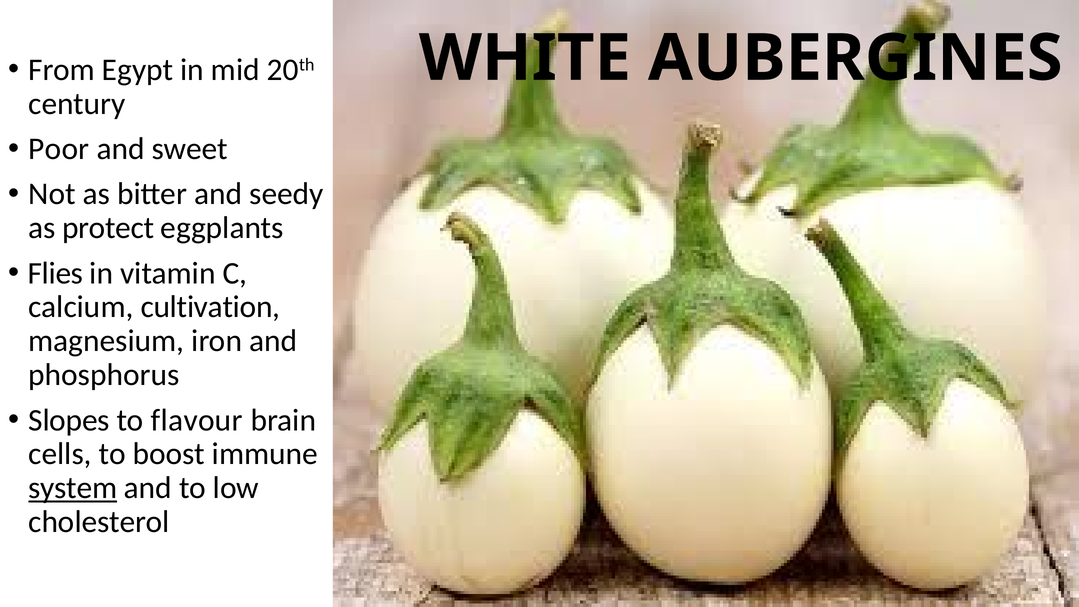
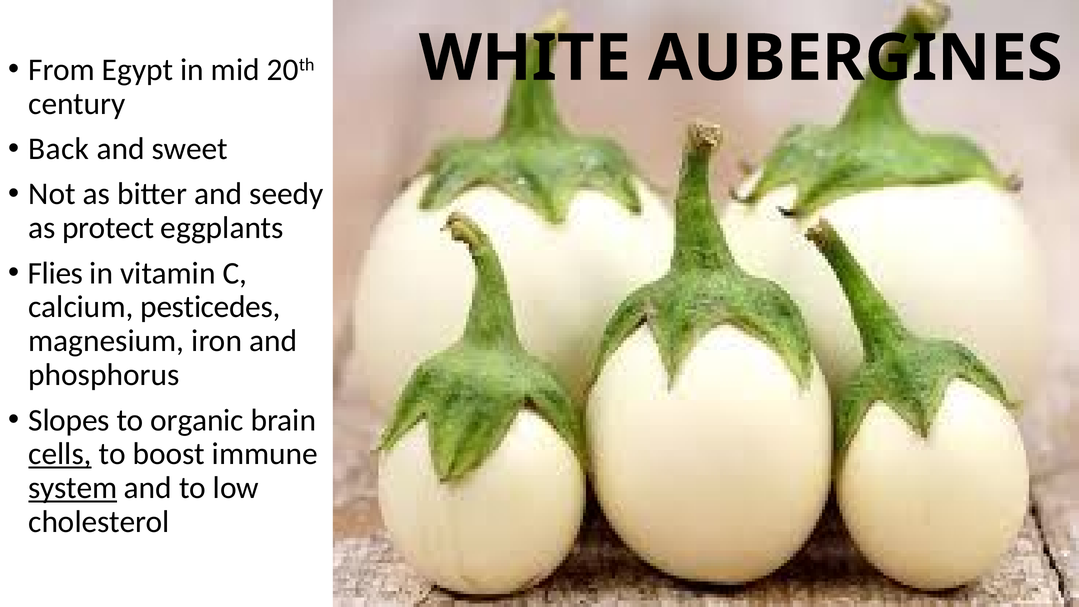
Poor: Poor -> Back (59, 149)
cultivation: cultivation -> pesticedes (210, 307)
flavour: flavour -> organic (197, 420)
cells underline: none -> present (60, 454)
